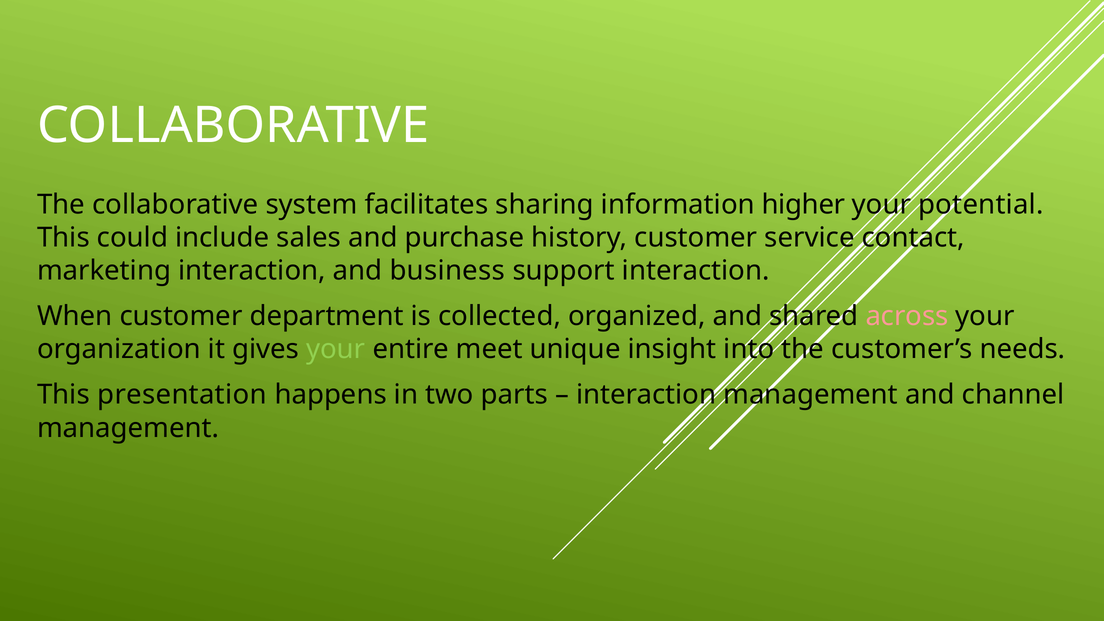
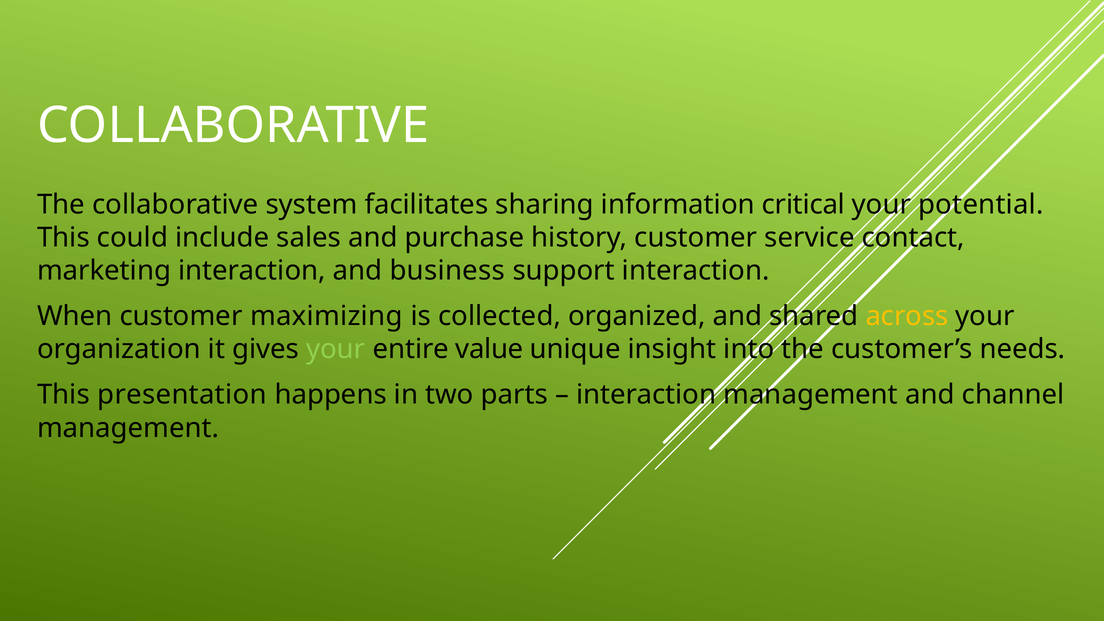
higher: higher -> critical (803, 204)
department: department -> maximizing (326, 316)
across colour: pink -> yellow (907, 316)
meet: meet -> value (489, 349)
